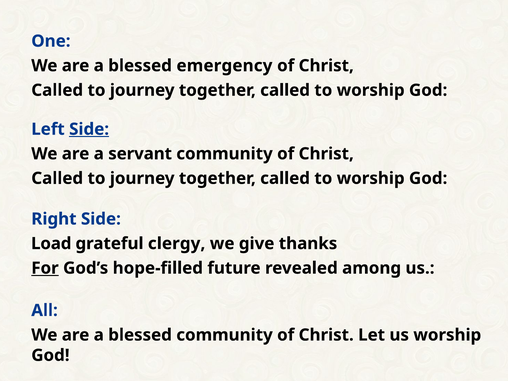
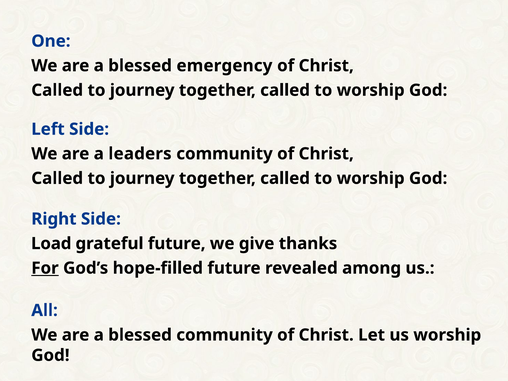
Side underline: present -> none (89, 129)
servant: servant -> leaders (140, 154)
grateful clergy: clergy -> future (177, 244)
